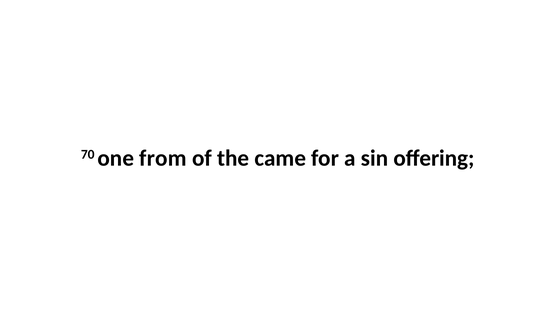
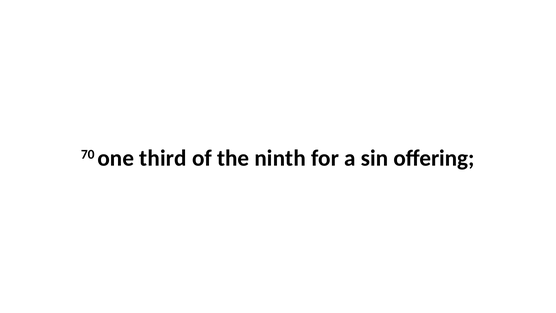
from: from -> third (163, 158)
came: came -> ninth (280, 158)
